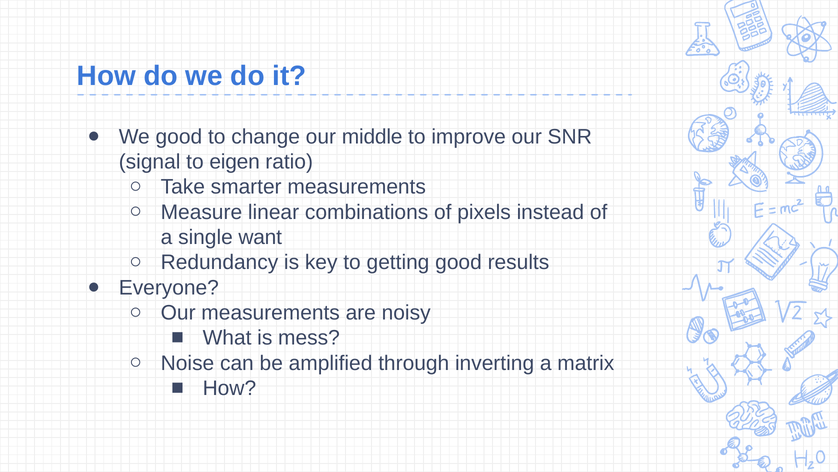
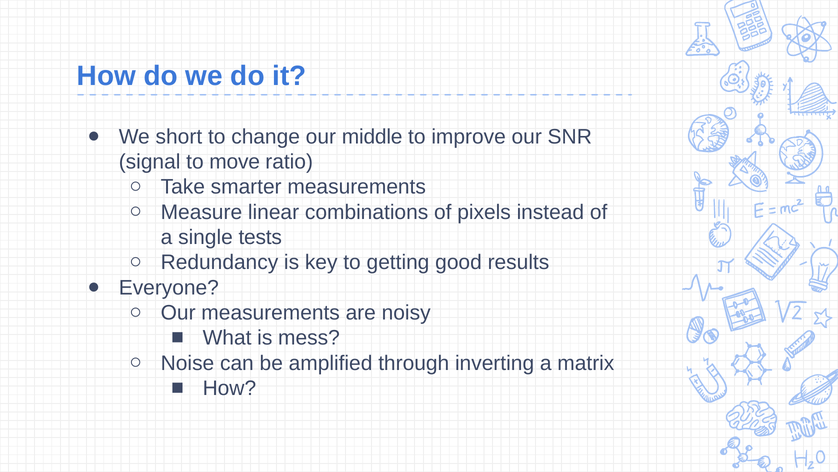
We good: good -> short (179, 136)
eigen: eigen -> move (235, 162)
want: want -> tests (260, 237)
